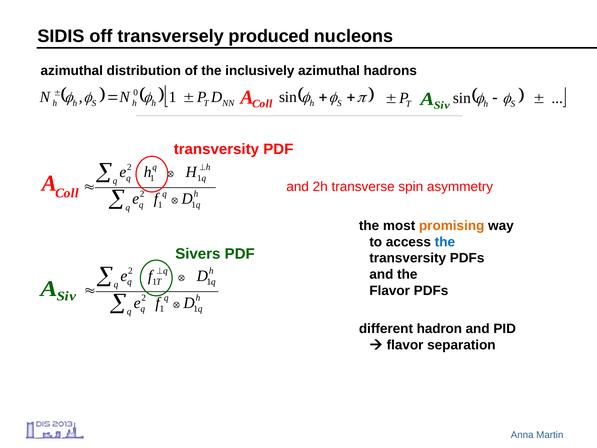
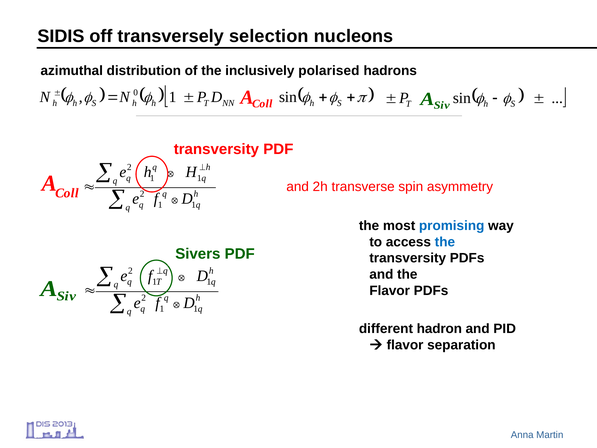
produced: produced -> selection (269, 36)
inclusively azimuthal: azimuthal -> polarised (329, 71)
promising colour: orange -> blue (452, 226)
